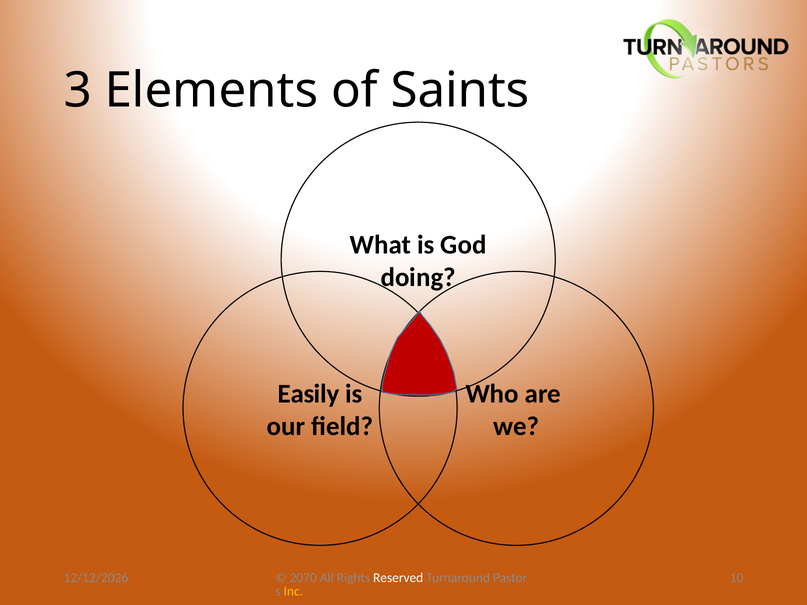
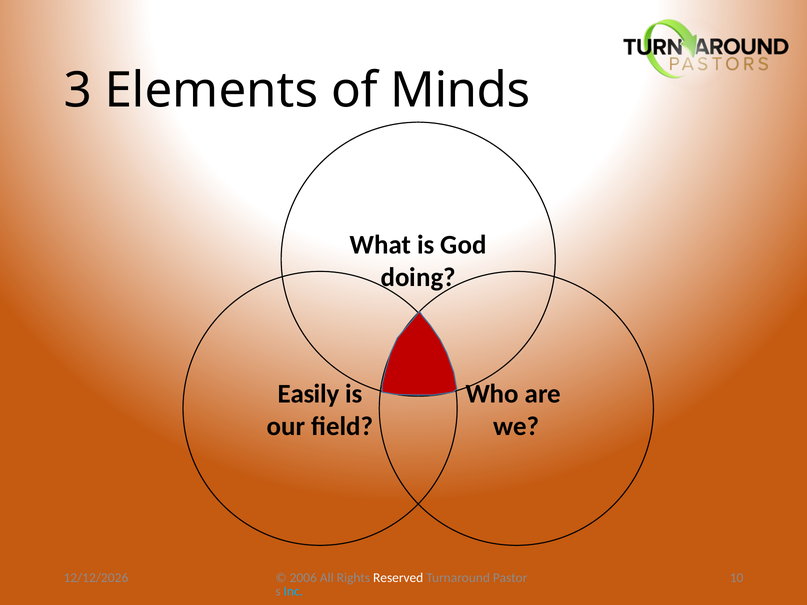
Saints: Saints -> Minds (460, 90)
2070: 2070 -> 2006 (303, 578)
Inc colour: yellow -> light blue (293, 591)
